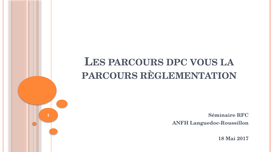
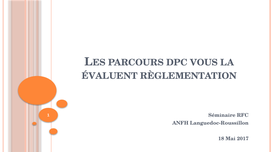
PARCOURS: PARCOURS -> ÉVALUENT (110, 76)
